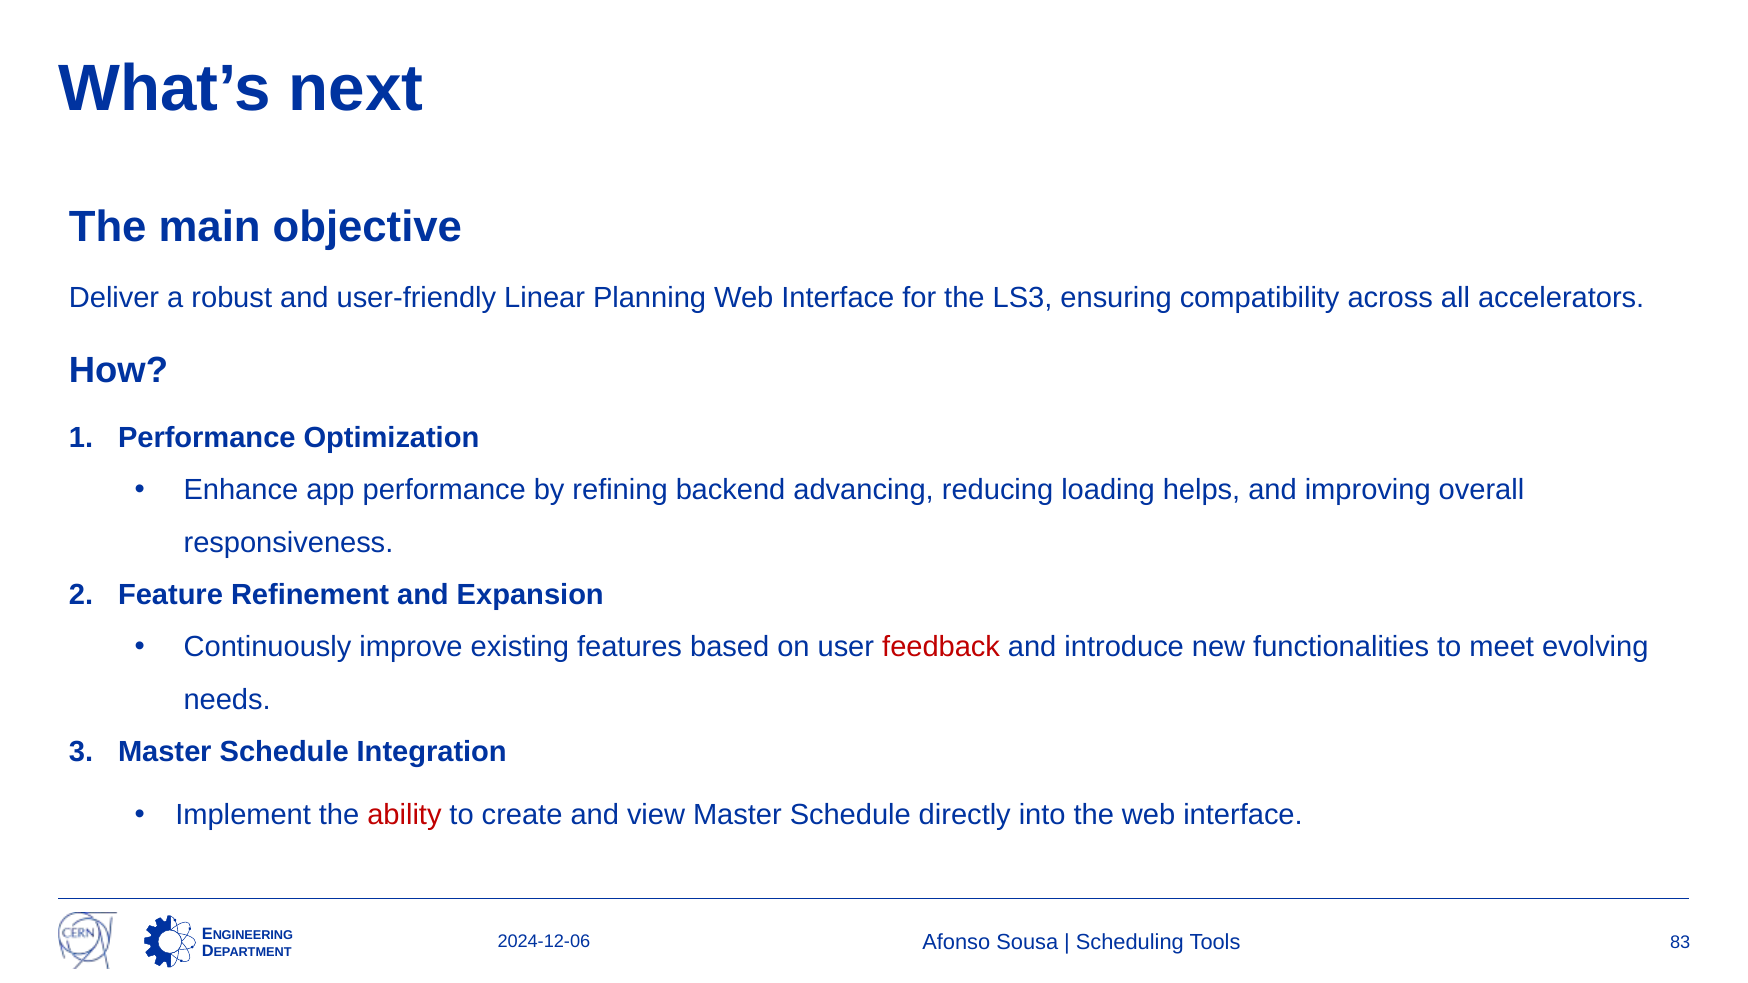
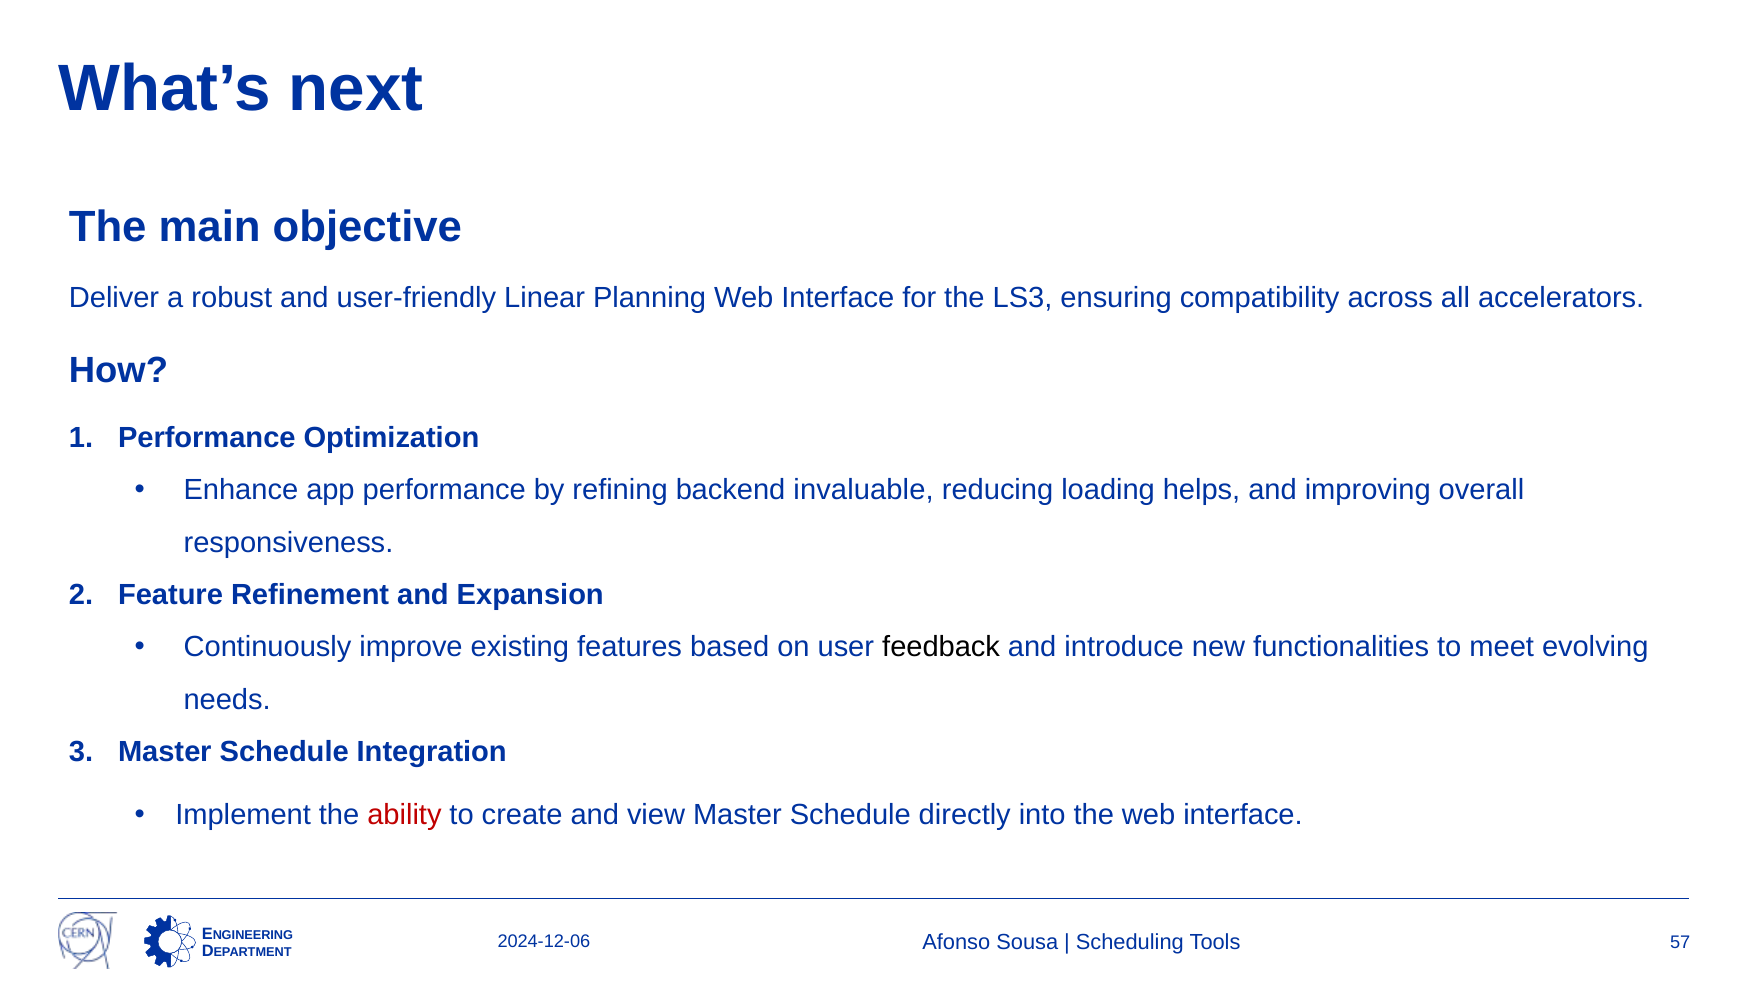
advancing: advancing -> invaluable (864, 490)
feedback colour: red -> black (941, 647)
83: 83 -> 57 (1680, 943)
